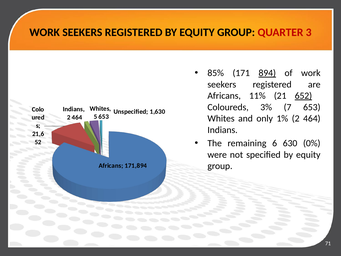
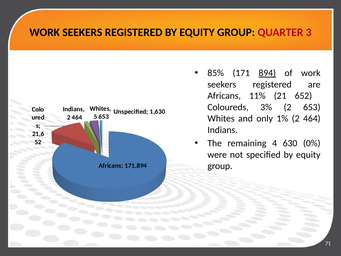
652 underline: present -> none (303, 96)
3% 7: 7 -> 2 (288, 107)
6: 6 -> 4 (275, 143)
